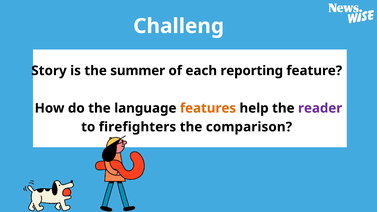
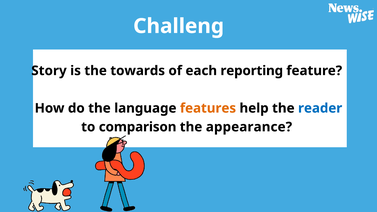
summer: summer -> towards (138, 71)
reader colour: purple -> blue (320, 108)
firefighters: firefighters -> comparison (138, 127)
comparison: comparison -> appearance (249, 127)
